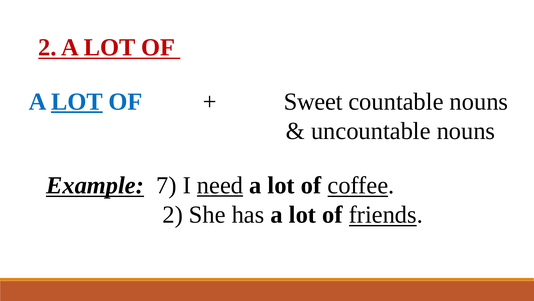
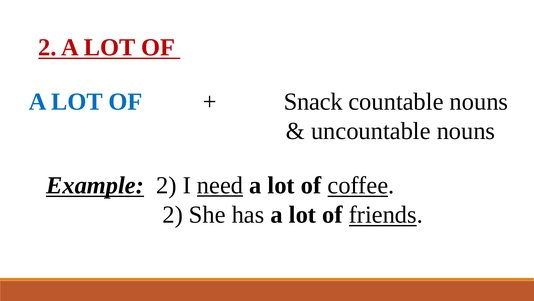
LOT underline: present -> none (77, 101)
Sweet: Sweet -> Snack (313, 101)
Example 7: 7 -> 2 (166, 185)
